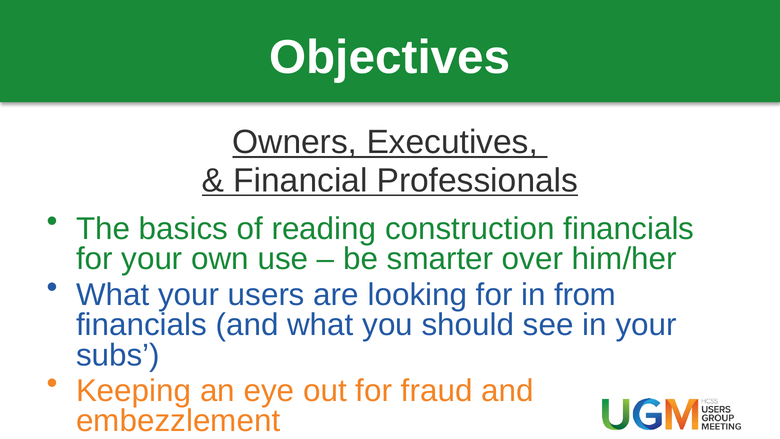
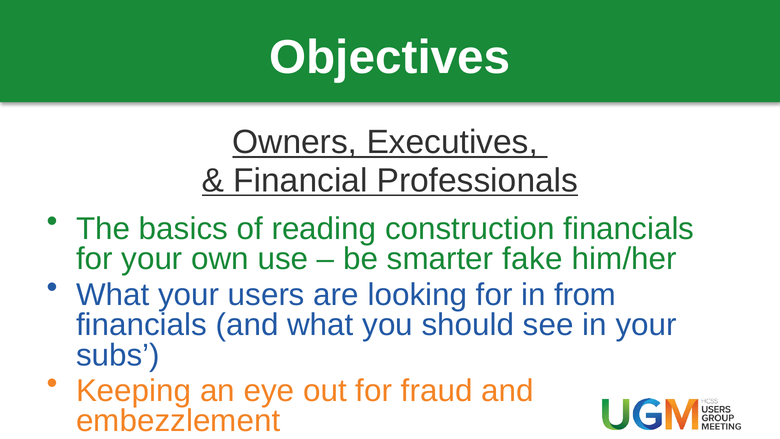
over: over -> fake (532, 259)
